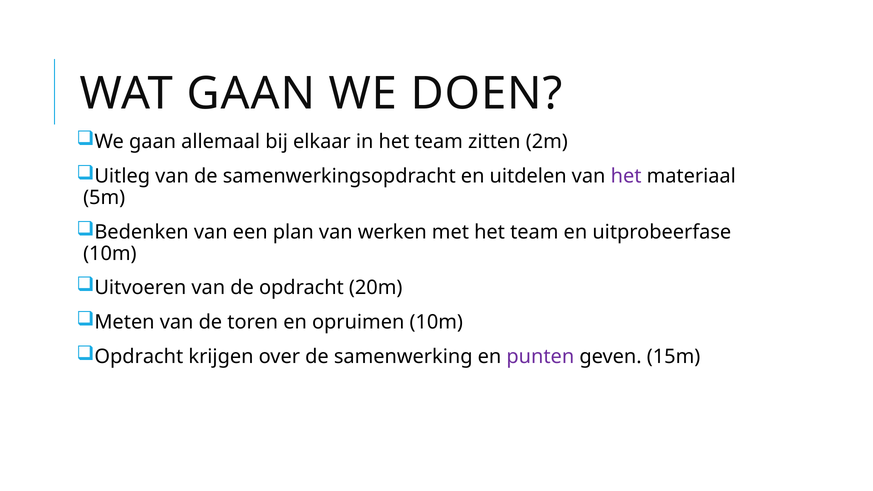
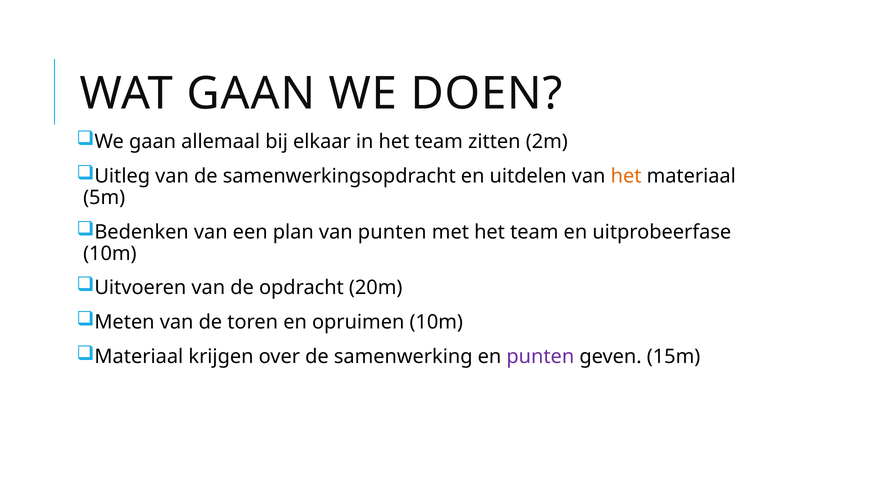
het colour: purple -> orange (626, 176)
van werken: werken -> punten (392, 232)
Opdracht: Opdracht -> Materiaal (139, 356)
